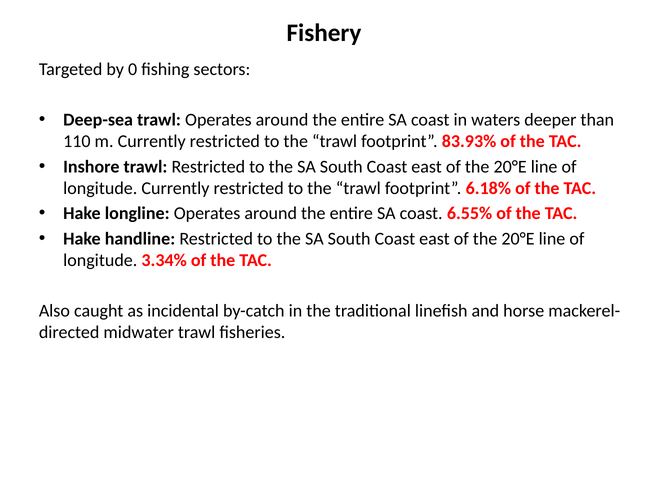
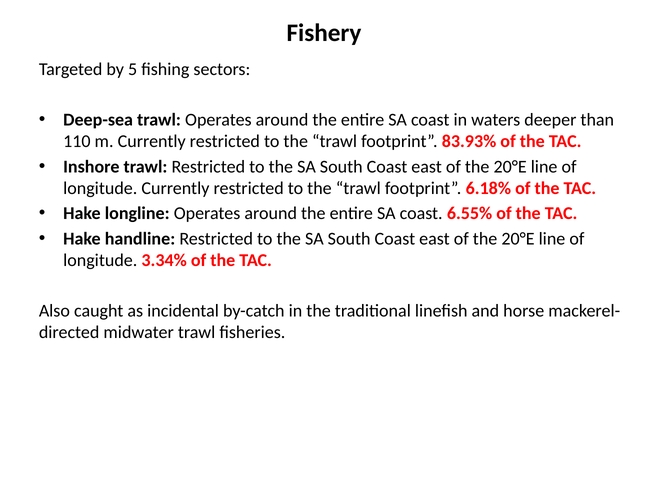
0: 0 -> 5 (133, 69)
